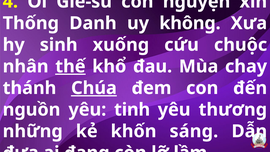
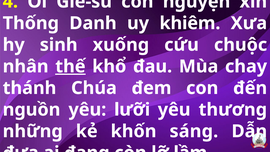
không: không -> khiêm (190, 23)
Chúa underline: present -> none (94, 88)
tinh: tinh -> lưỡi (132, 110)
